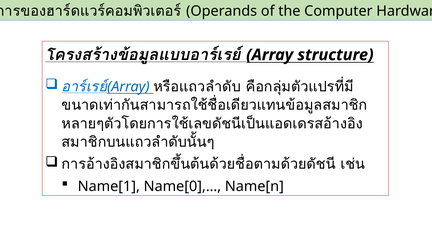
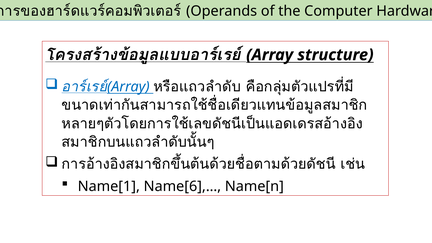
Name[0],…: Name[0],… -> Name[6],… (182, 186)
